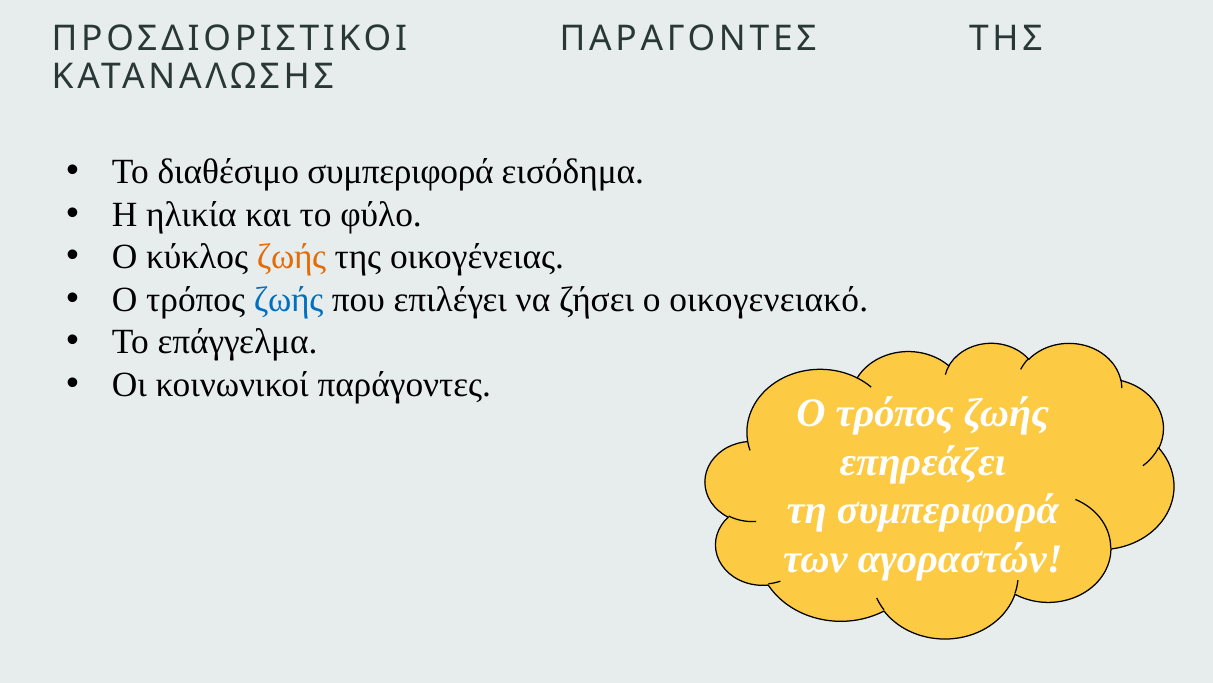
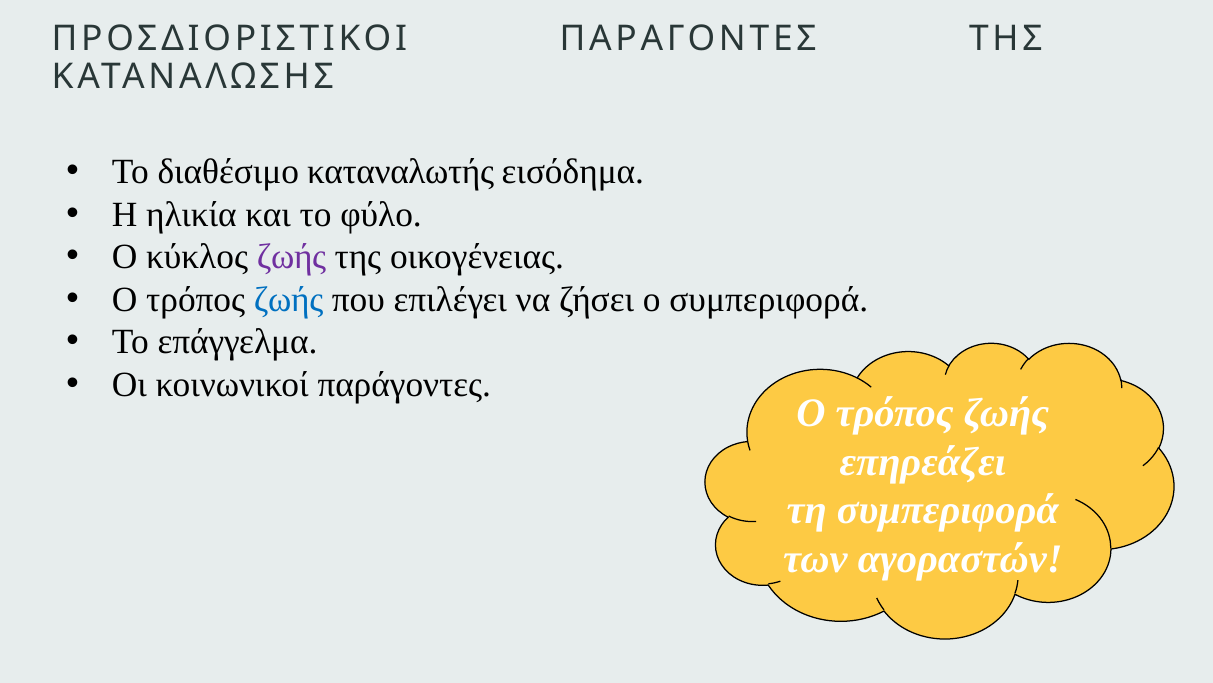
διαθέσιμο συμπεριφορά: συμπεριφορά -> καταναλωτής (401, 172)
ζωής colour: orange -> purple (291, 257)
ο οικογενειακό: οικογενειακό -> συμπεριφορά (769, 299)
